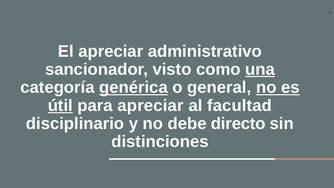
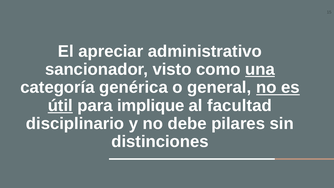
genérica underline: present -> none (133, 87)
para apreciar: apreciar -> implique (151, 105)
directo: directo -> pilares (238, 123)
